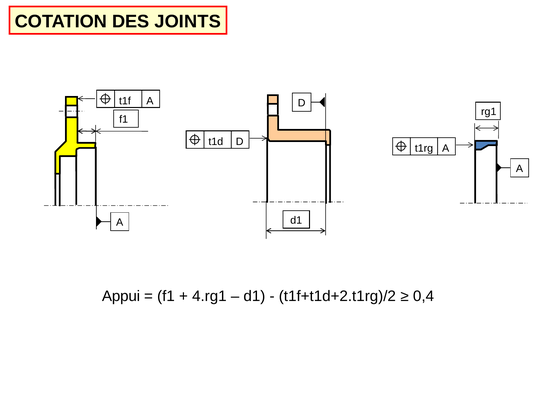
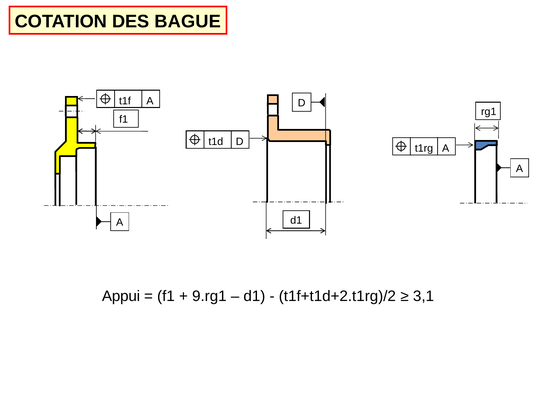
JOINTS: JOINTS -> BAGUE (188, 22)
4.rg1: 4.rg1 -> 9.rg1 (209, 296)
0,4: 0,4 -> 3,1 (424, 296)
